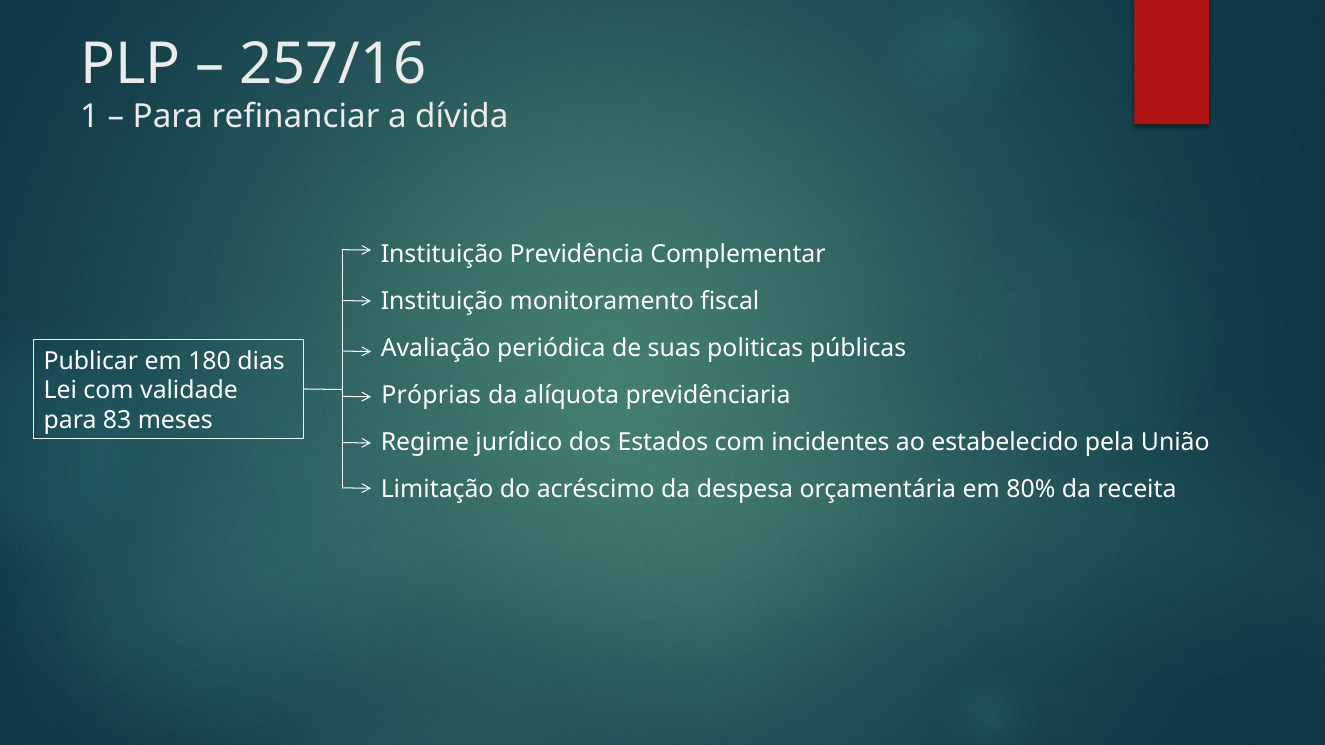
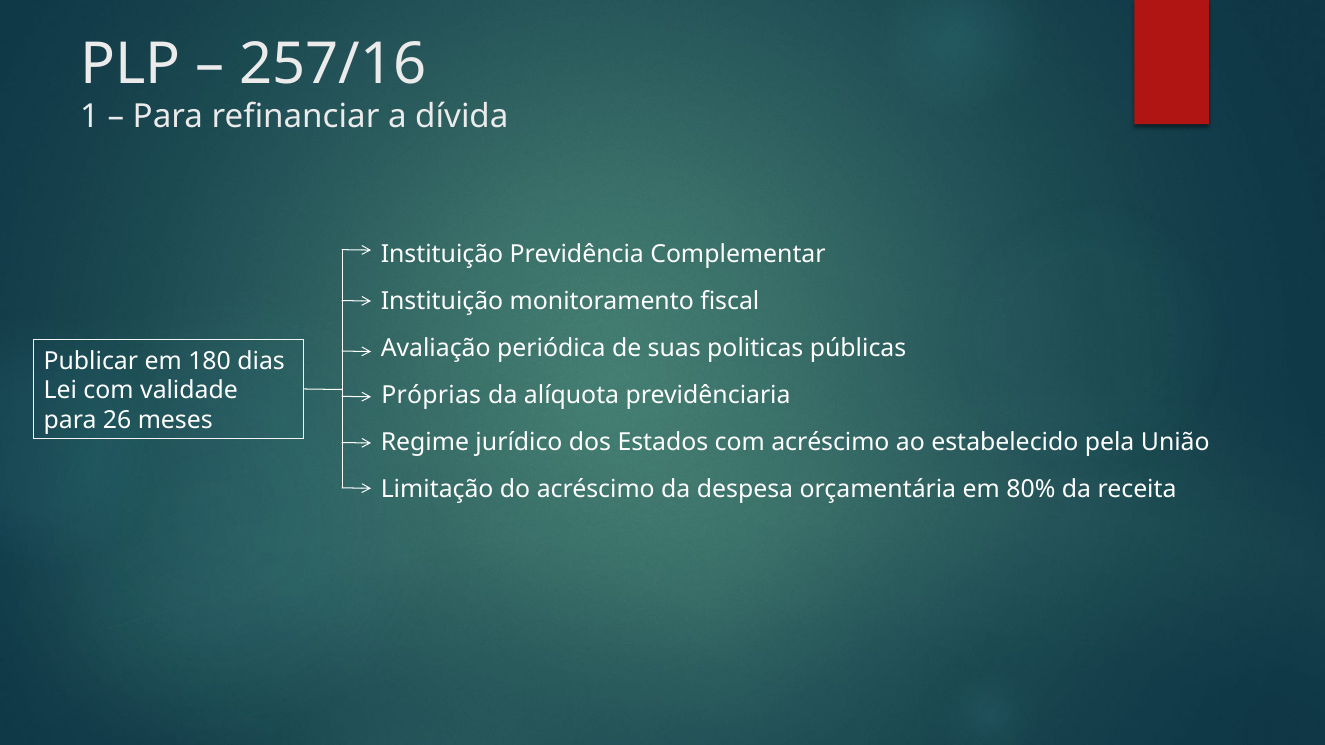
83: 83 -> 26 (117, 421)
com incidentes: incidentes -> acréscimo (830, 443)
